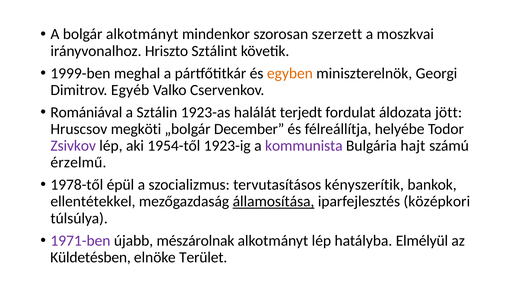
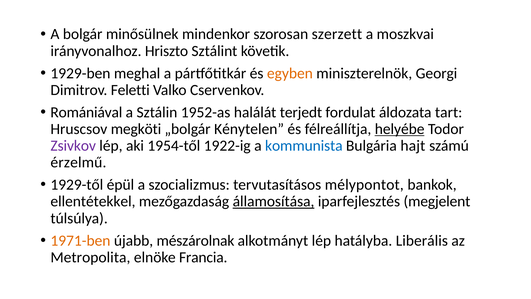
bolgár alkotmányt: alkotmányt -> minősülnek (142, 34)
1999-ben: 1999-ben -> 1929-ben (80, 73)
Egyéb: Egyéb -> Feletti (130, 90)
1923-as: 1923-as -> 1952-as (206, 112)
jött: jött -> tart (449, 112)
December: December -> Kénytelen (249, 129)
helyébe underline: none -> present (400, 129)
1923-ig: 1923-ig -> 1922-ig (227, 146)
kommunista colour: purple -> blue (304, 146)
1978-től: 1978-től -> 1929-től (77, 185)
kényszerítik: kényszerítik -> mélypontot (364, 185)
középkori: középkori -> megjelent (437, 201)
1971-ben colour: purple -> orange (80, 240)
Elmélyül: Elmélyül -> Liberális (422, 240)
Küldetésben: Küldetésben -> Metropolita (90, 257)
Terület: Terület -> Francia (203, 257)
